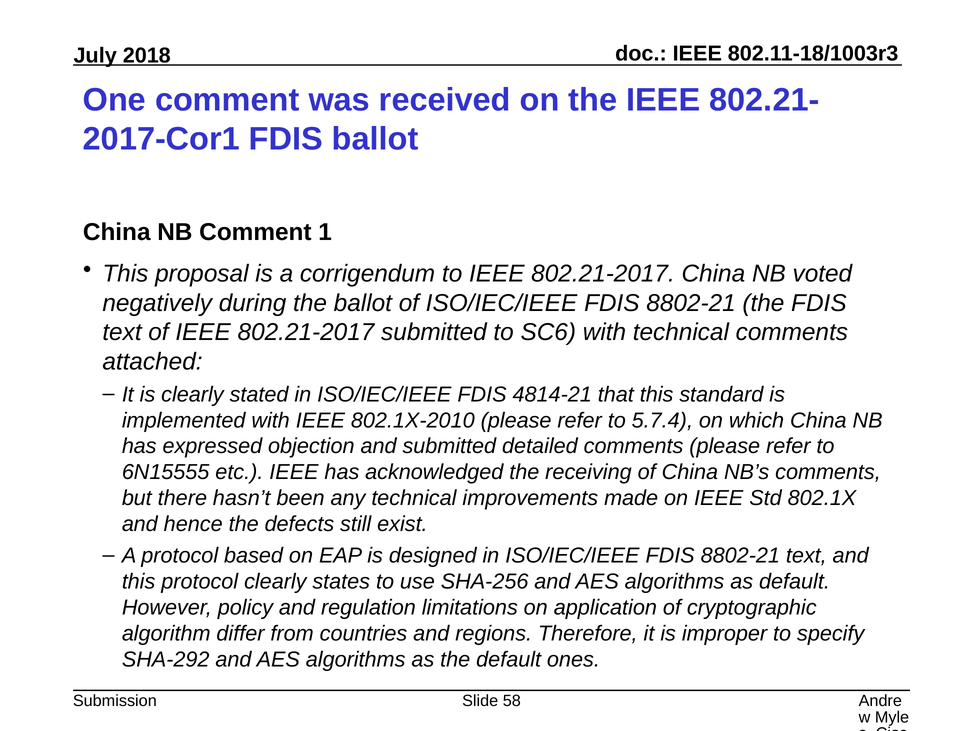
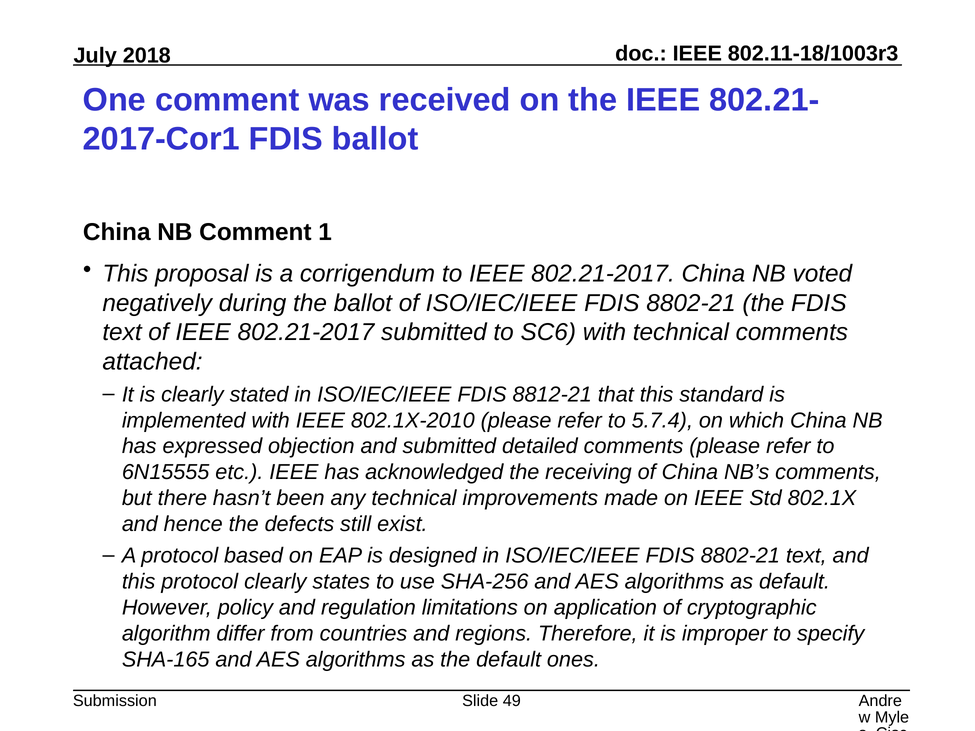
4814-21: 4814-21 -> 8812-21 (552, 395)
SHA-292: SHA-292 -> SHA-165 (166, 660)
58: 58 -> 49 (512, 701)
